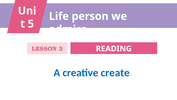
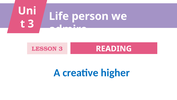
5: 5 -> 3 (31, 24)
create: create -> higher (115, 72)
